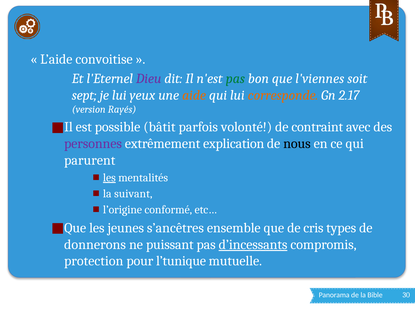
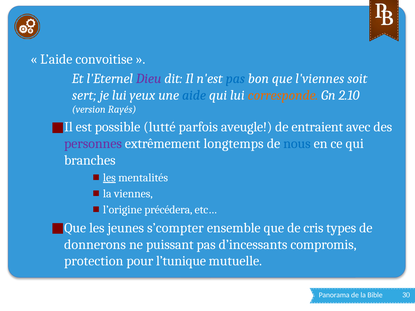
pas colour: green -> blue (235, 79)
sept: sept -> sert (84, 95)
aide colour: orange -> blue (194, 95)
2.17: 2.17 -> 2.10 (349, 95)
bâtit: bâtit -> lutté (159, 127)
volonté: volonté -> aveugle (247, 127)
contraint: contraint -> entraient (317, 127)
explication: explication -> longtemps (234, 144)
nous colour: black -> blue (297, 144)
parurent: parurent -> branches (90, 160)
suivant: suivant -> viennes (133, 194)
conformé: conformé -> précédera (168, 210)
s’ancêtres: s’ancêtres -> s’compter (175, 228)
d’incessants underline: present -> none (253, 245)
